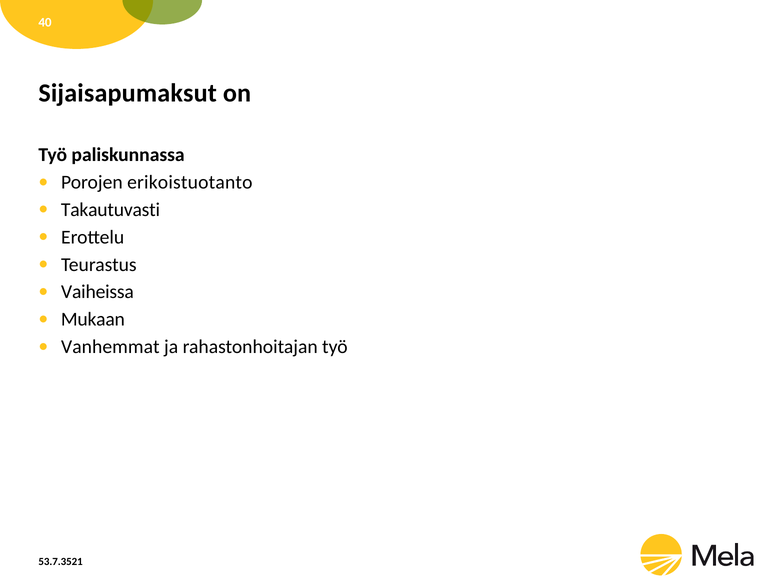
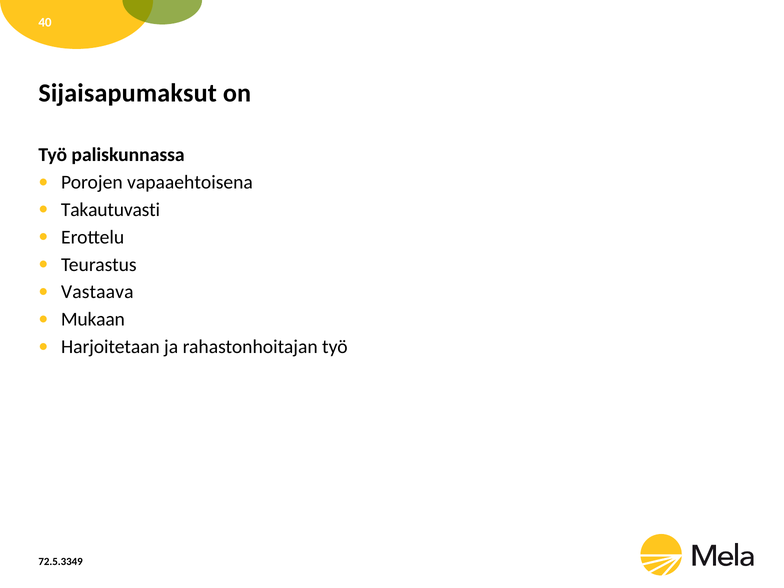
erikoistuotanto: erikoistuotanto -> vapaaehtoisena (190, 182)
Vaiheissa: Vaiheissa -> Vastaava (97, 292)
Vanhemmat: Vanhemmat -> Harjoitetaan (110, 347)
53.7.3521: 53.7.3521 -> 72.5.3349 (61, 561)
